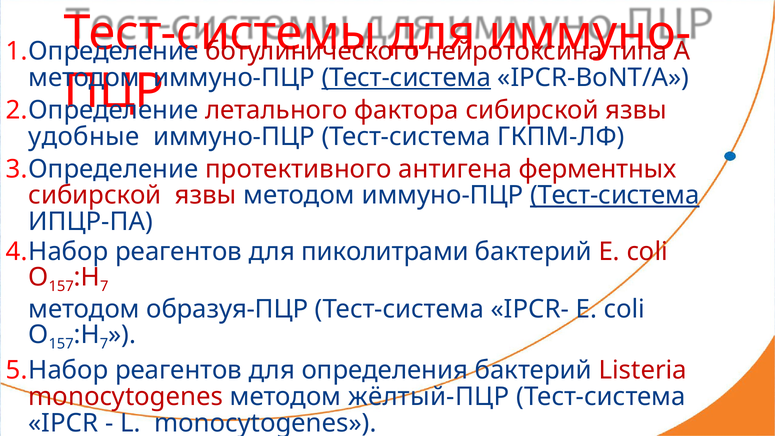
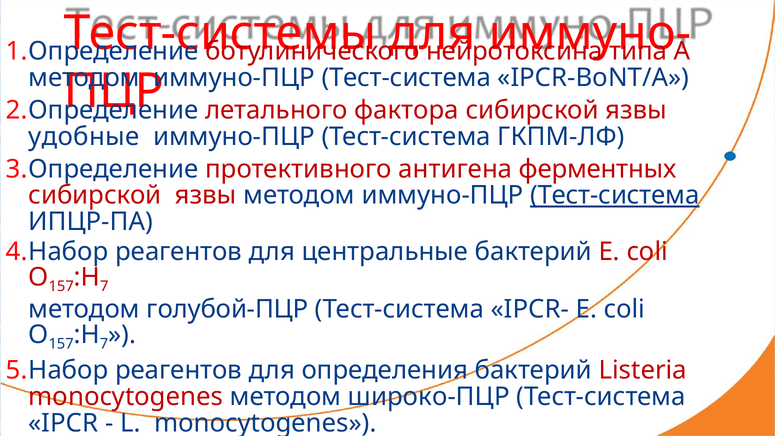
Тест-система underline: present -> none (406, 78)
пиколитрами: пиколитрами -> центральные (385, 252)
образуя-ПЦР: образуя-ПЦР -> голубой-ПЦР (227, 309)
жёлтый-ПЦР: жёлтый-ПЦР -> широко-ПЦР (429, 397)
